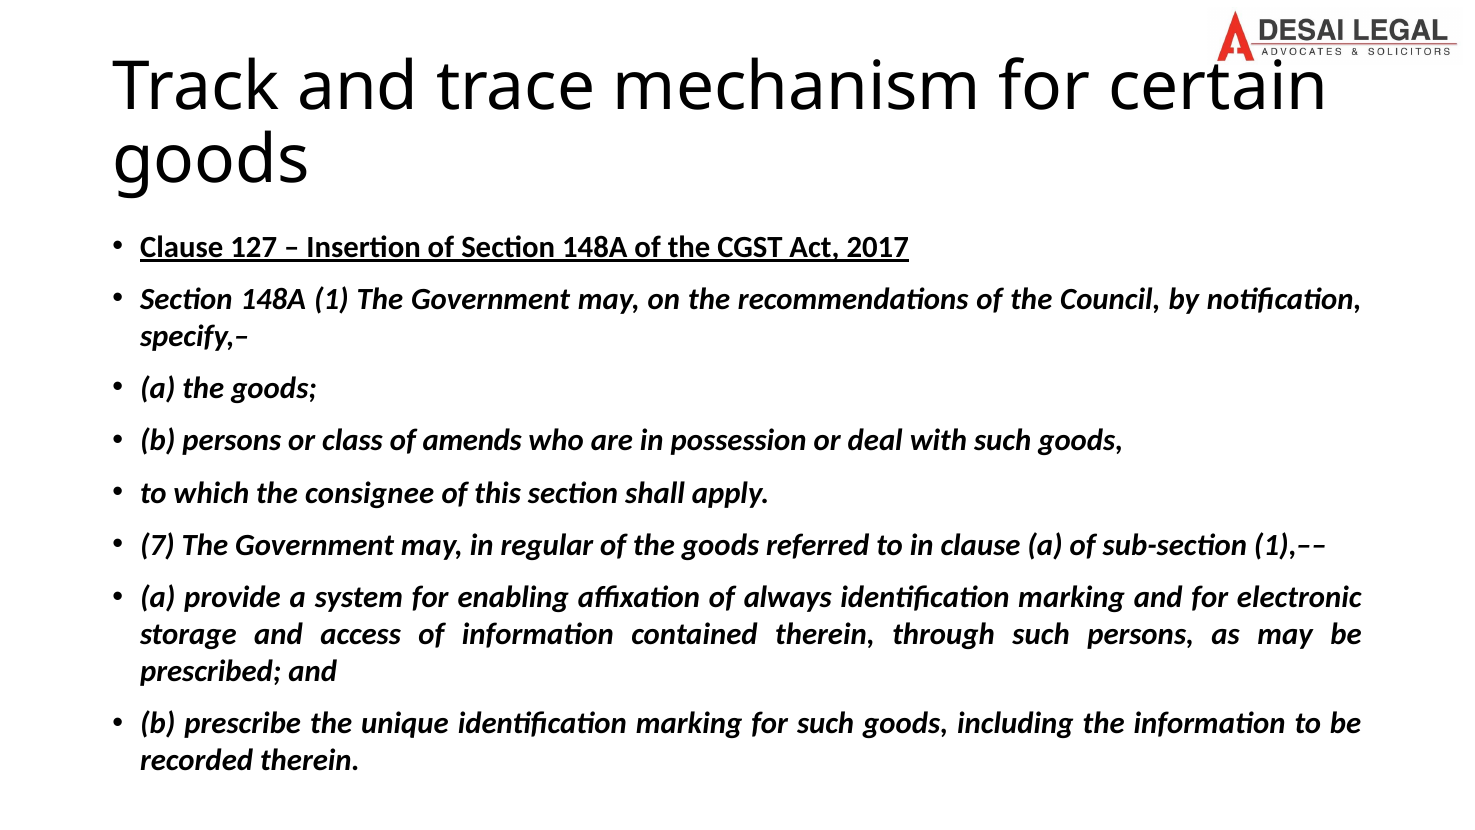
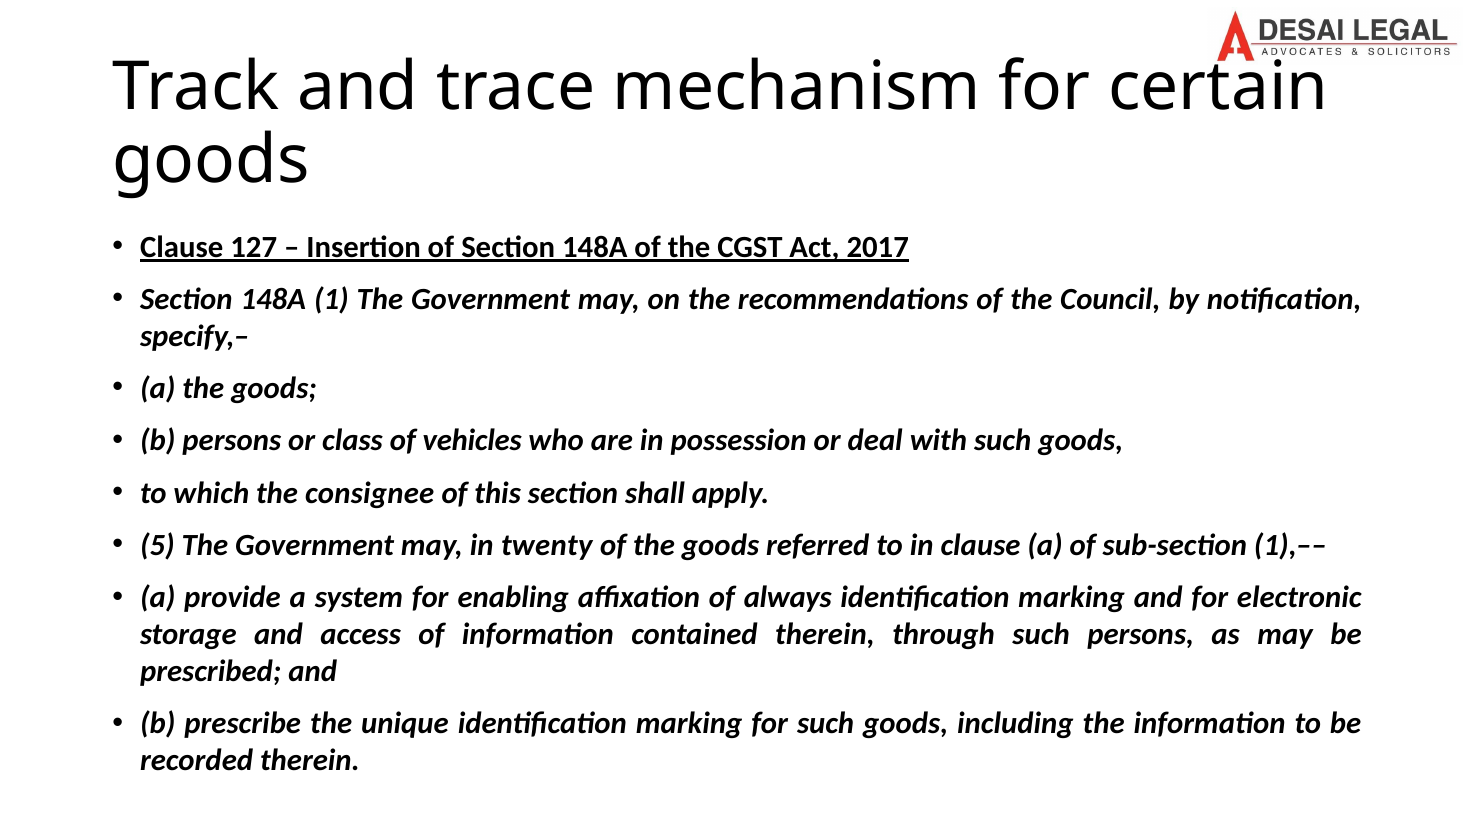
amends: amends -> vehicles (472, 441)
7: 7 -> 5 (157, 545)
regular: regular -> twenty (547, 545)
